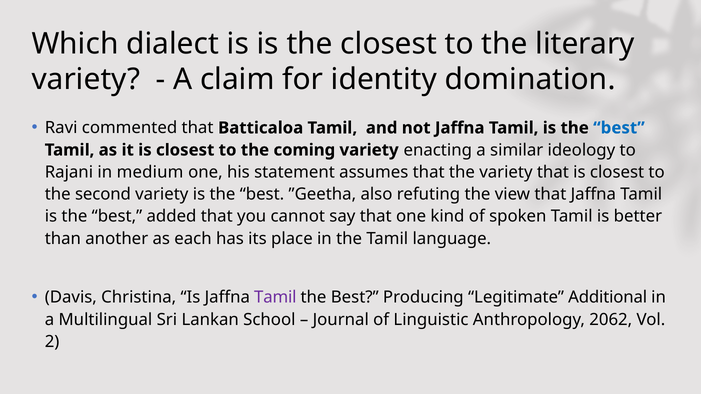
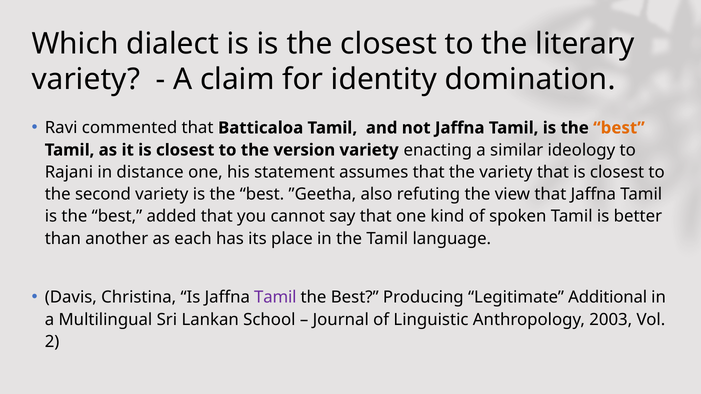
best colour: blue -> orange (619, 128)
coming: coming -> version (304, 150)
medium: medium -> distance (150, 172)
2062: 2062 -> 2003 (611, 320)
